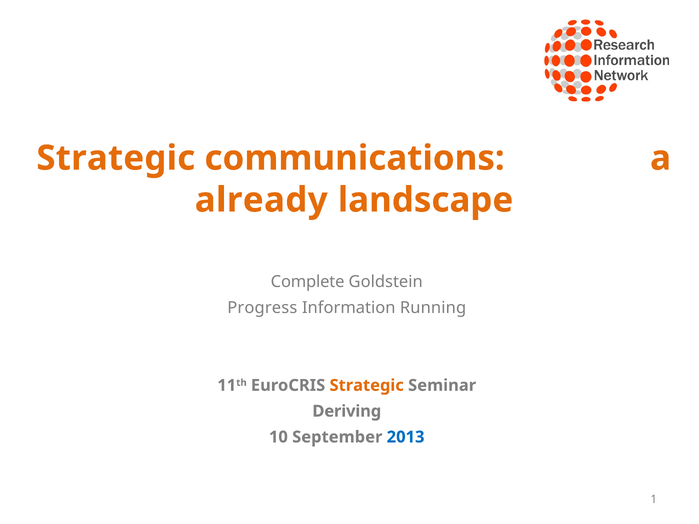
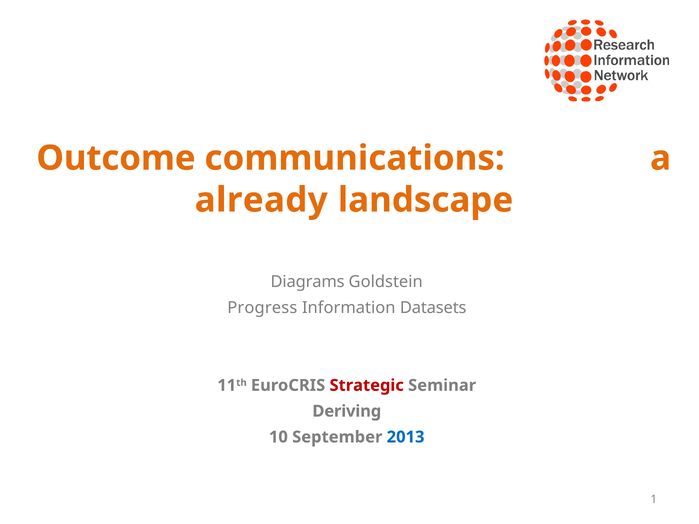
Strategic: Strategic -> Outcome (116, 158)
Complete: Complete -> Diagrams (308, 282)
Running: Running -> Datasets (433, 308)
Strategic colour: orange -> red (367, 386)
